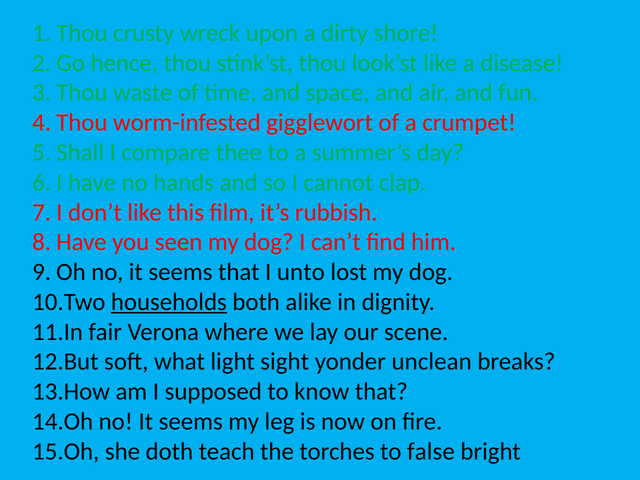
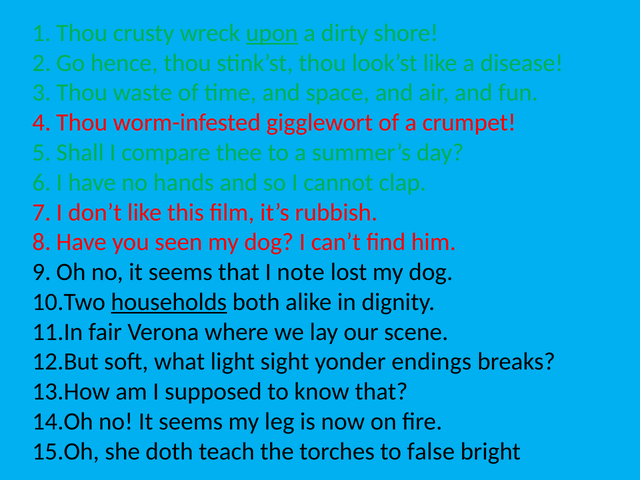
upon underline: none -> present (272, 33)
unto: unto -> note (301, 272)
unclean: unclean -> endings (432, 362)
